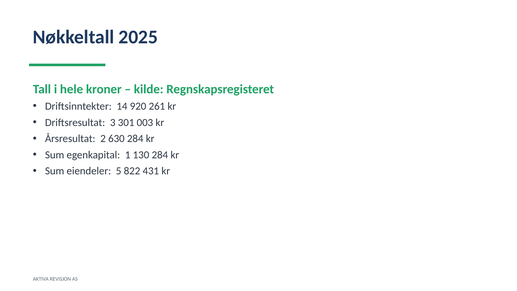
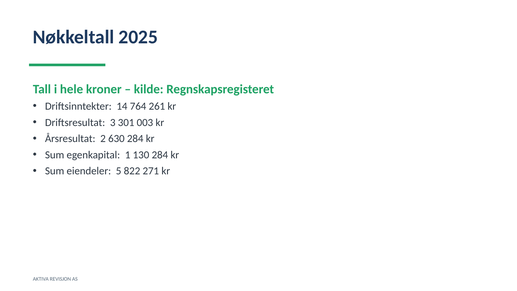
920: 920 -> 764 (138, 106)
431: 431 -> 271 (151, 171)
